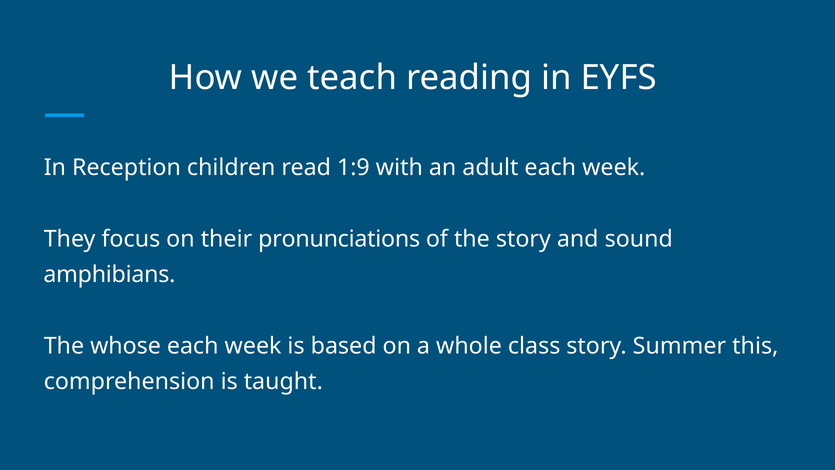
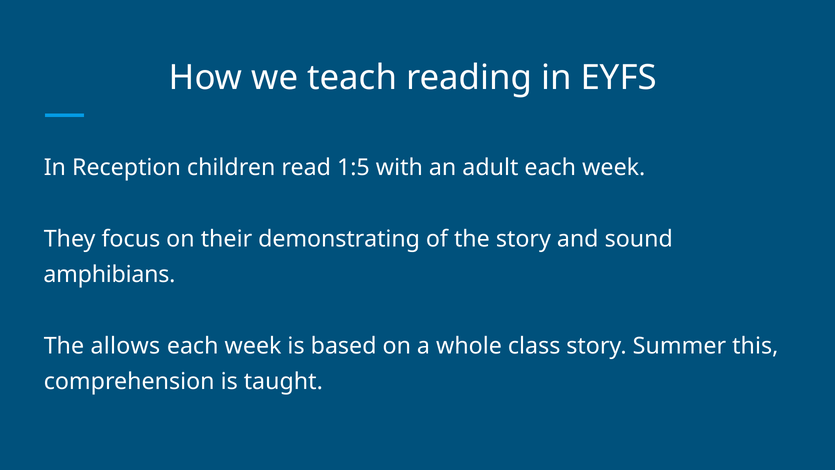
1:9: 1:9 -> 1:5 (353, 168)
pronunciations: pronunciations -> demonstrating (339, 239)
whose: whose -> allows (125, 346)
